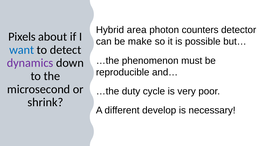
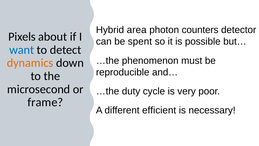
make: make -> spent (140, 41)
dynamics colour: purple -> orange (30, 63)
shrink: shrink -> frame (45, 102)
develop: develop -> efficient (159, 110)
